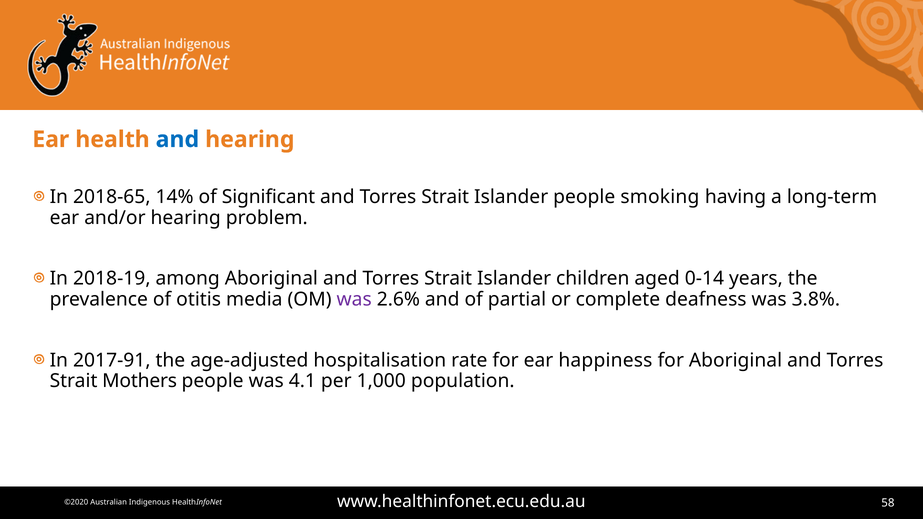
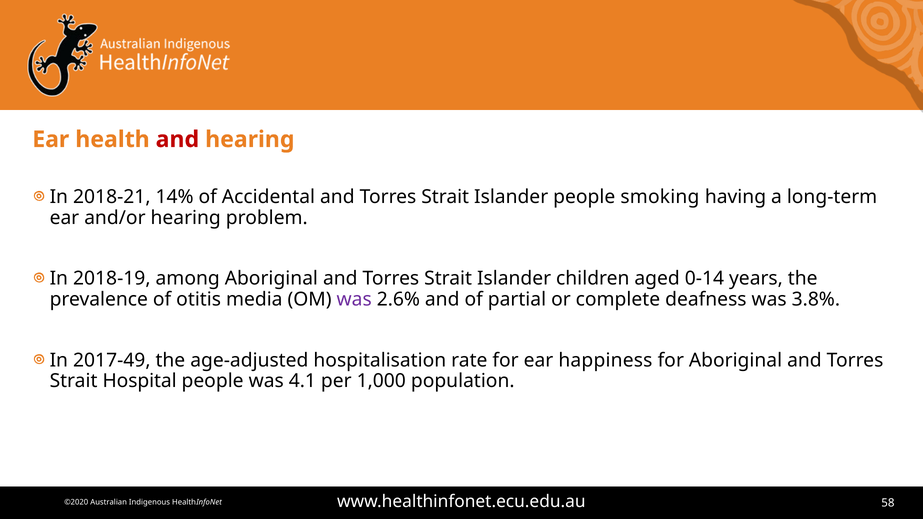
and colour: blue -> red (177, 140)
2018-65: 2018-65 -> 2018-21 (112, 197)
Significant: Significant -> Accidental (268, 197)
2017-91: 2017-91 -> 2017-49 (112, 360)
Mothers: Mothers -> Hospital (140, 381)
